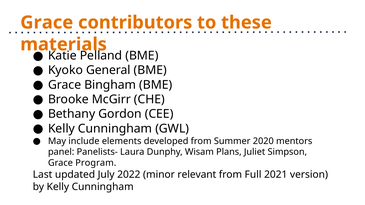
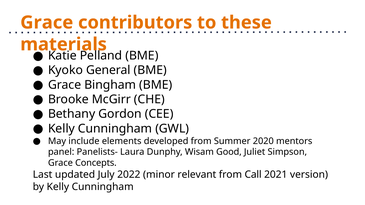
Plans: Plans -> Good (229, 152)
Program: Program -> Concepts (96, 163)
Full: Full -> Call (253, 175)
